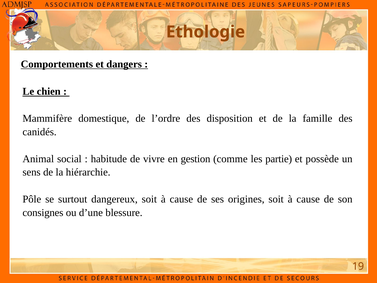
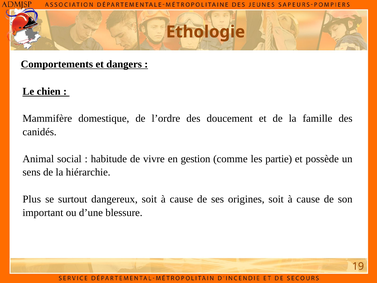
disposition: disposition -> doucement (230, 118)
Pôle: Pôle -> Plus (32, 199)
consignes: consignes -> important (43, 212)
